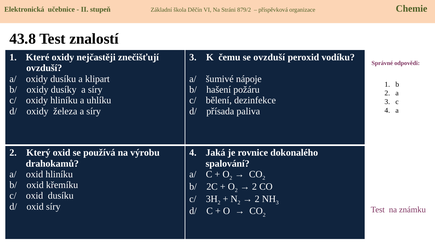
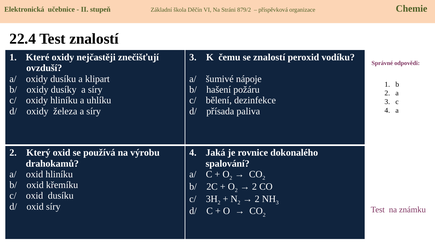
43.8: 43.8 -> 22.4 (23, 39)
se ovzduší: ovzduší -> znalostí (269, 57)
